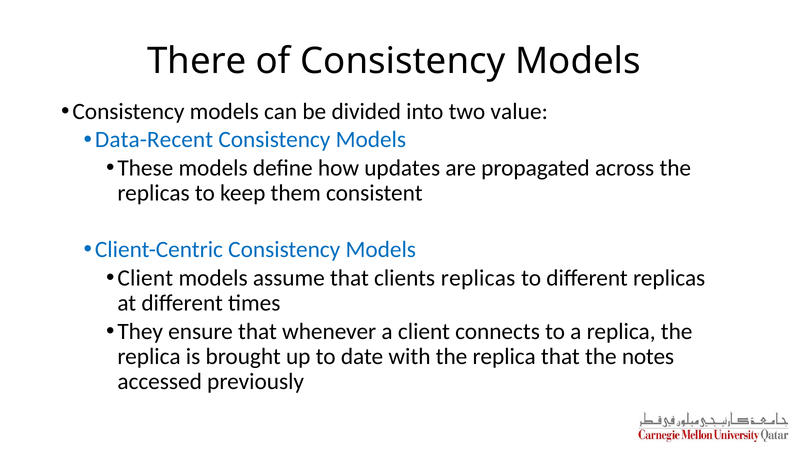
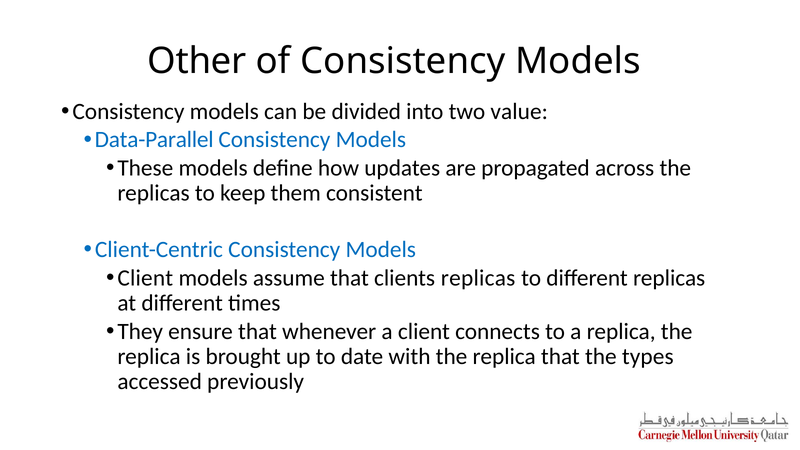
There: There -> Other (197, 61)
Data-Recent: Data-Recent -> Data-Parallel (154, 140)
notes: notes -> types (648, 357)
